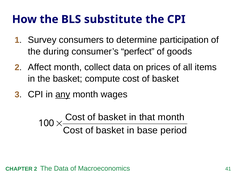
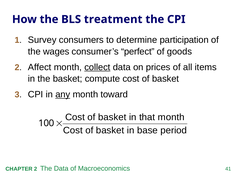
substitute: substitute -> treatment (113, 19)
during: during -> wages (56, 51)
collect underline: none -> present (97, 67)
wages: wages -> toward (114, 94)
